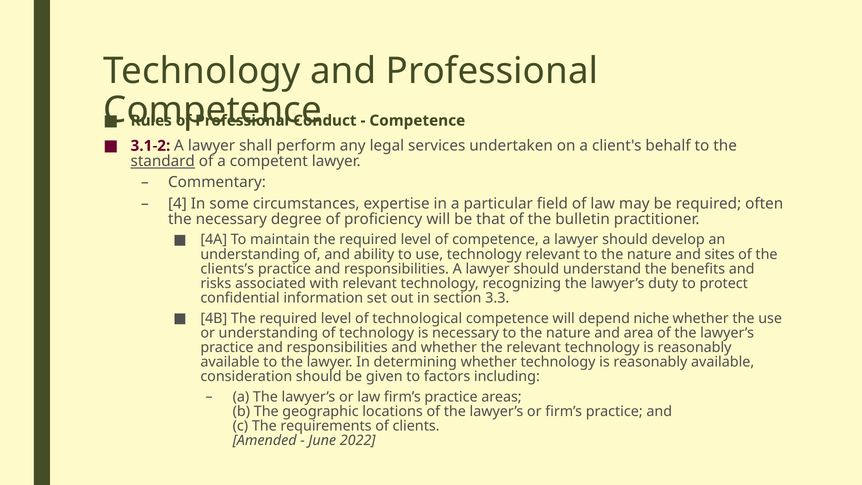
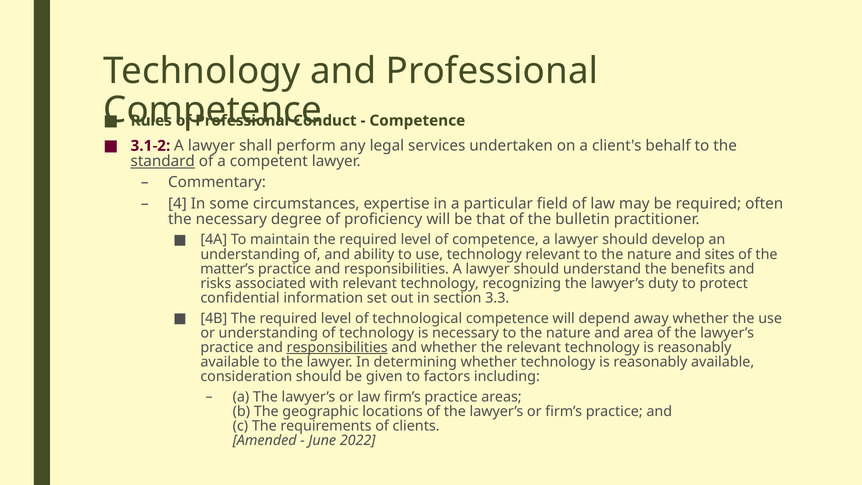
clients’s: clients’s -> matter’s (227, 269)
niche: niche -> away (651, 318)
responsibilities underline: none -> present (337, 347)
